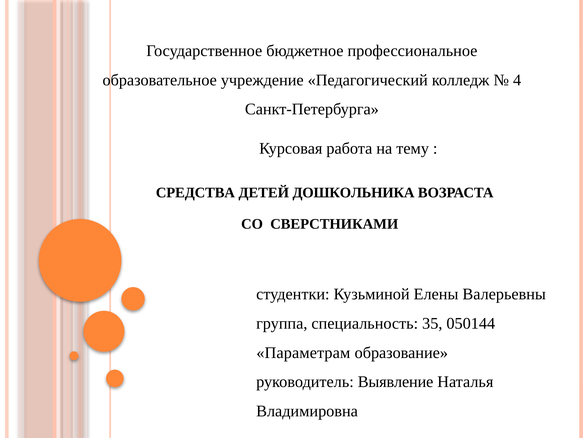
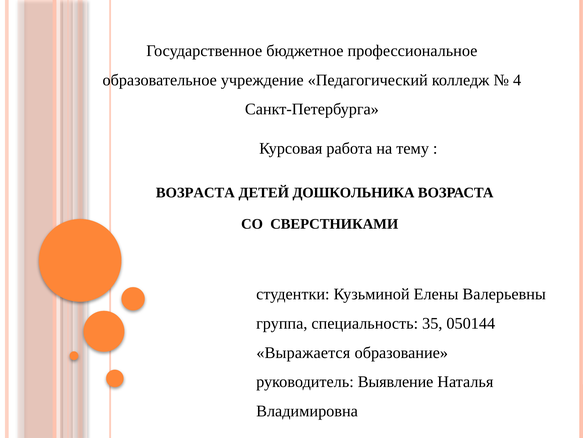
СРЕДСТВА: СРЕДСТВА -> ВОЗРАСТА (195, 192)
Параметрам: Параметрам -> Выражается (303, 352)
